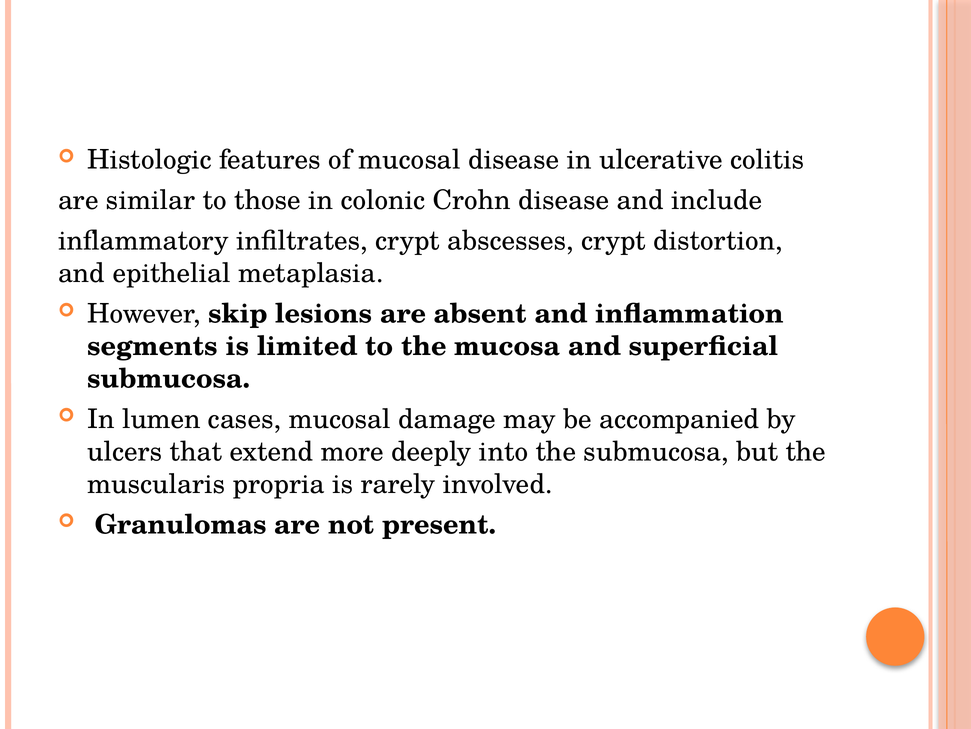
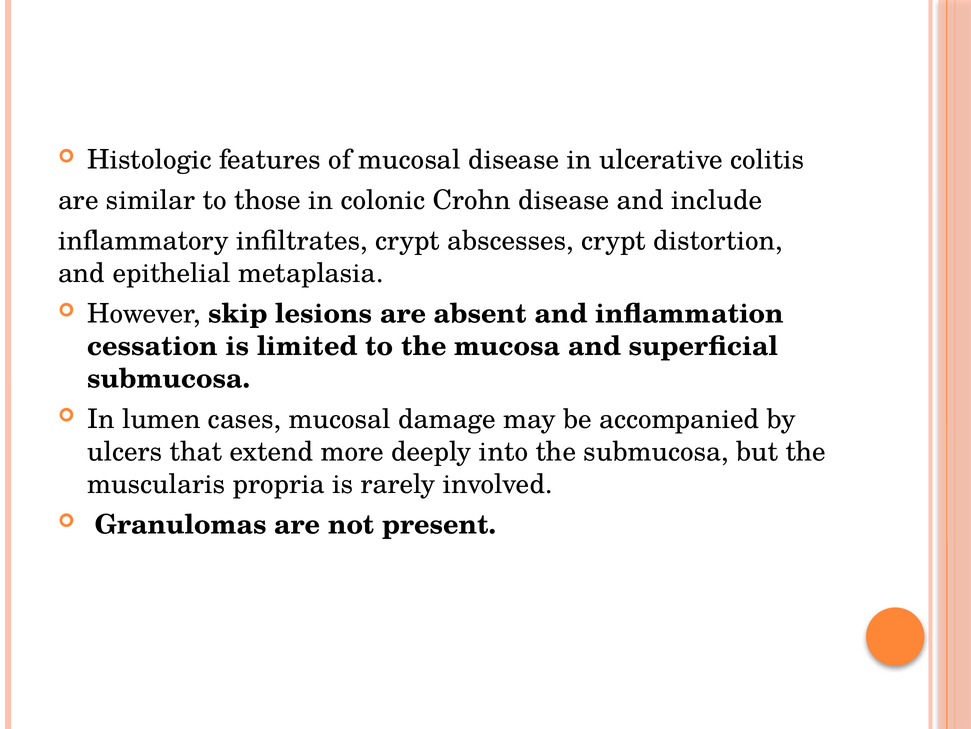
segments: segments -> cessation (153, 346)
